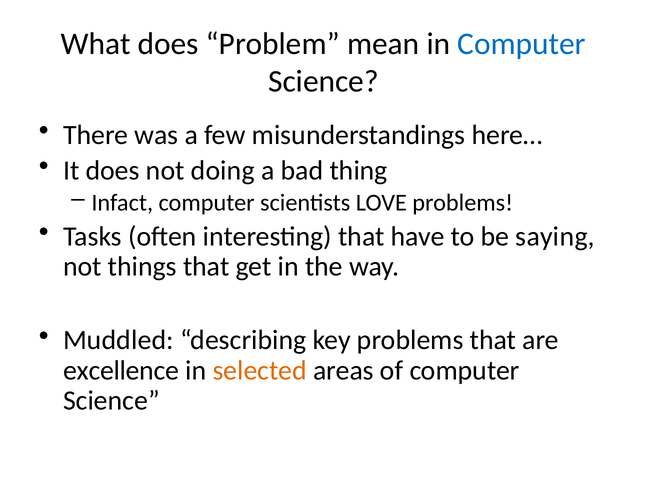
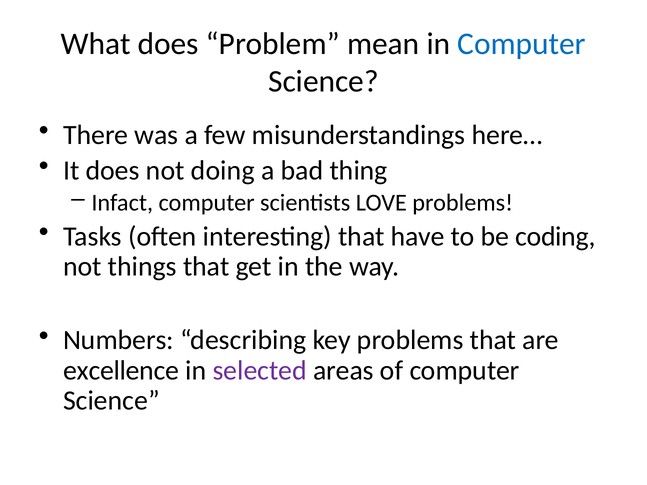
saying: saying -> coding (555, 236)
Muddled: Muddled -> Numbers (119, 340)
selected colour: orange -> purple (260, 371)
